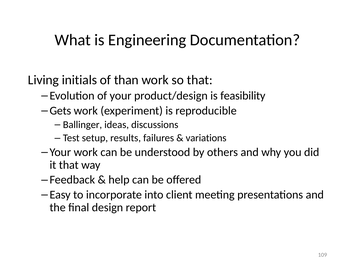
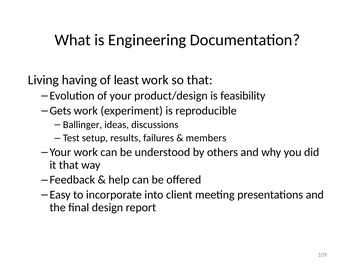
initials: initials -> having (79, 80)
than: than -> least (126, 80)
variations: variations -> members (206, 138)
